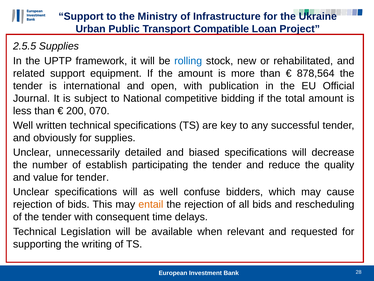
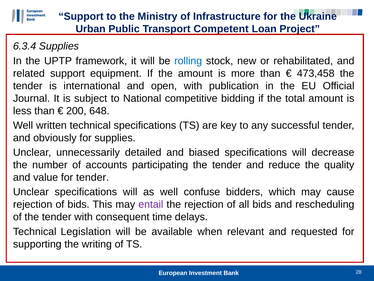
Compatible: Compatible -> Competent (221, 29)
2.5.5: 2.5.5 -> 6.3.4 (25, 46)
878,564: 878,564 -> 473,458 (316, 73)
070: 070 -> 648 (99, 111)
establish: establish -> accounts (106, 165)
entail colour: orange -> purple (151, 204)
